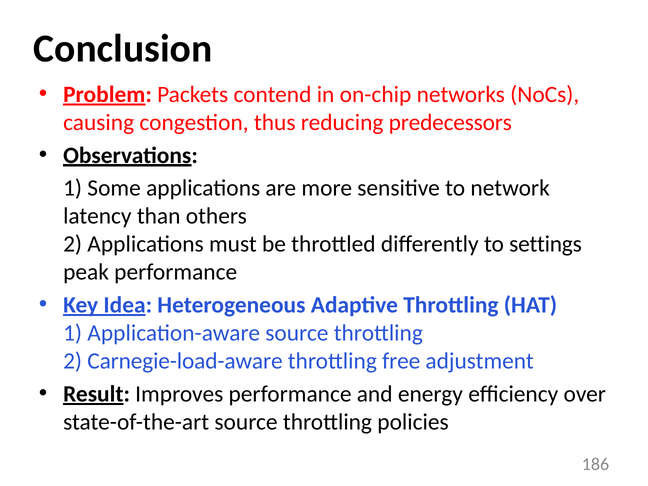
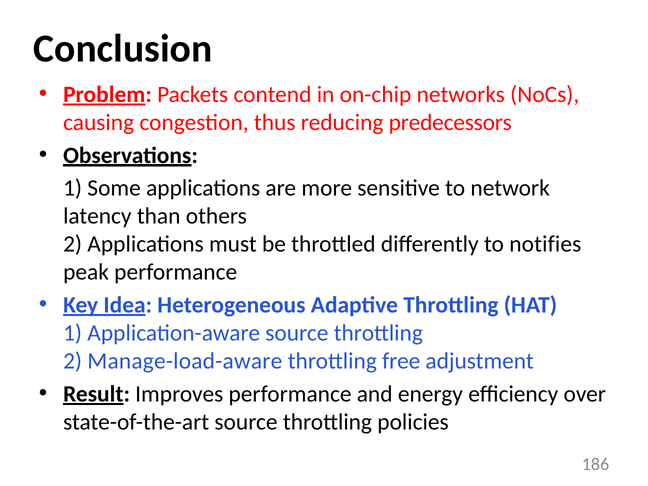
settings: settings -> notifies (545, 244)
Carnegie-load-aware: Carnegie-load-aware -> Manage-load-aware (185, 361)
